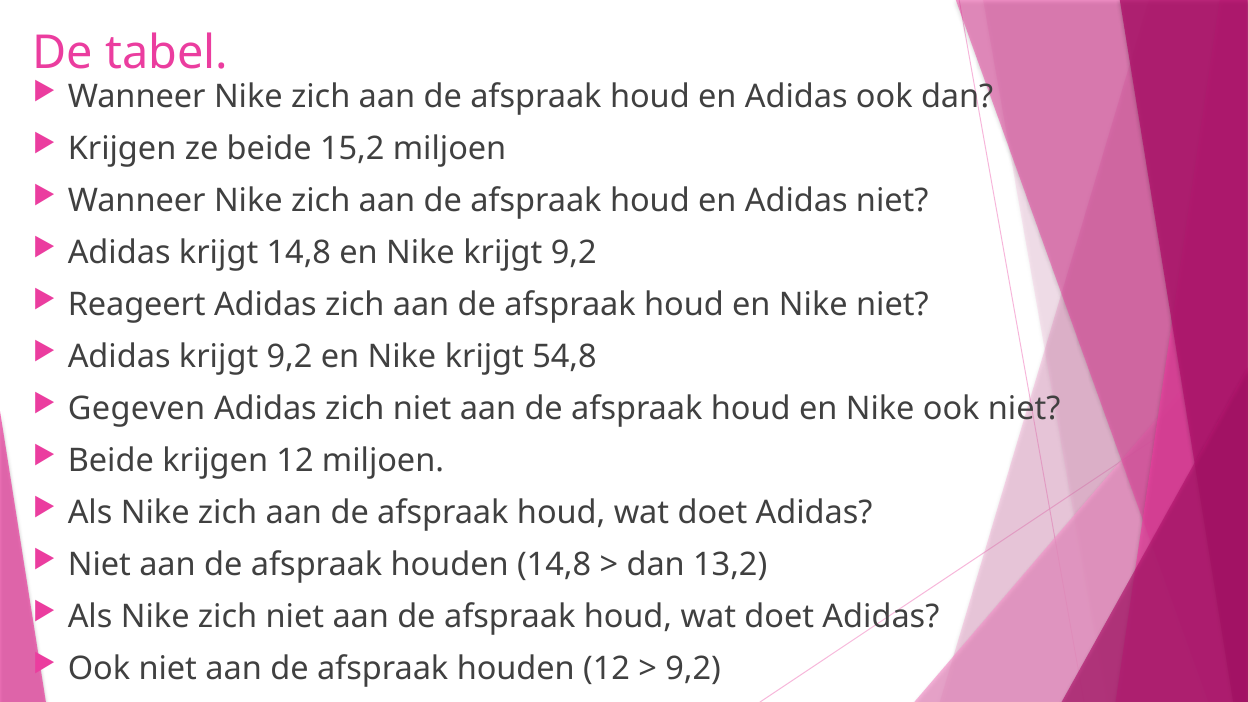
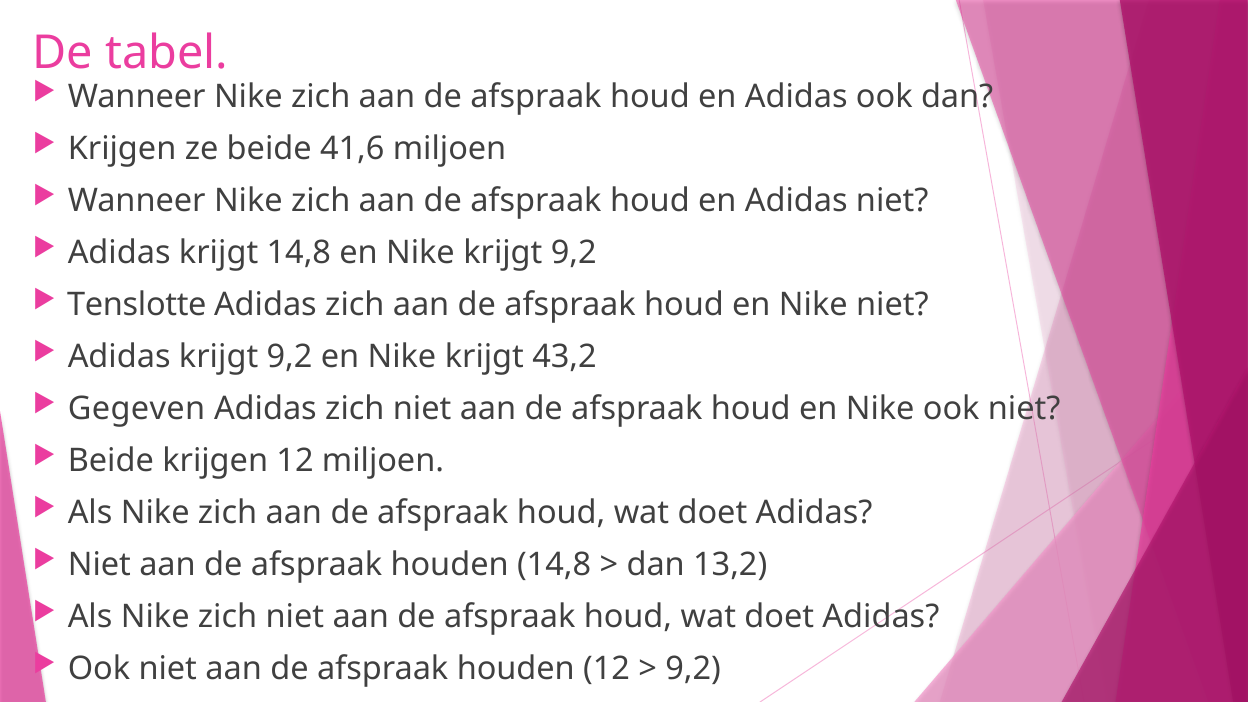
15,2: 15,2 -> 41,6 (352, 149)
Reageert: Reageert -> Tenslotte (137, 305)
54,8: 54,8 -> 43,2 (565, 357)
